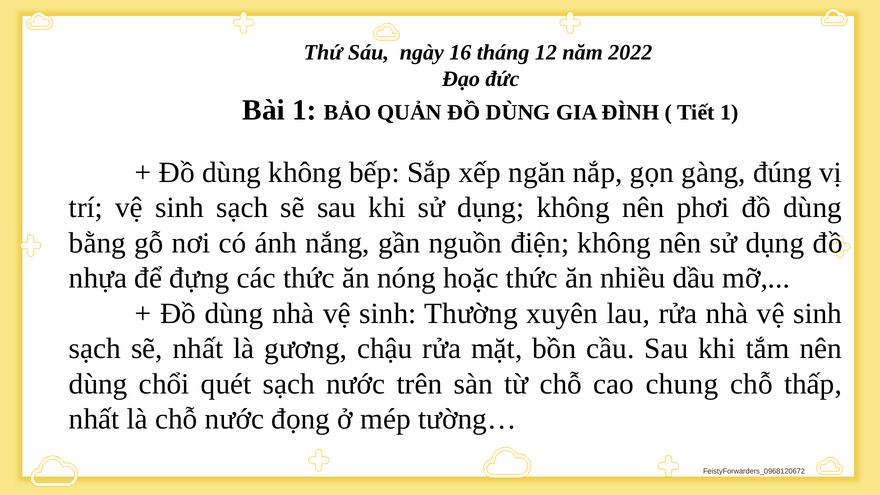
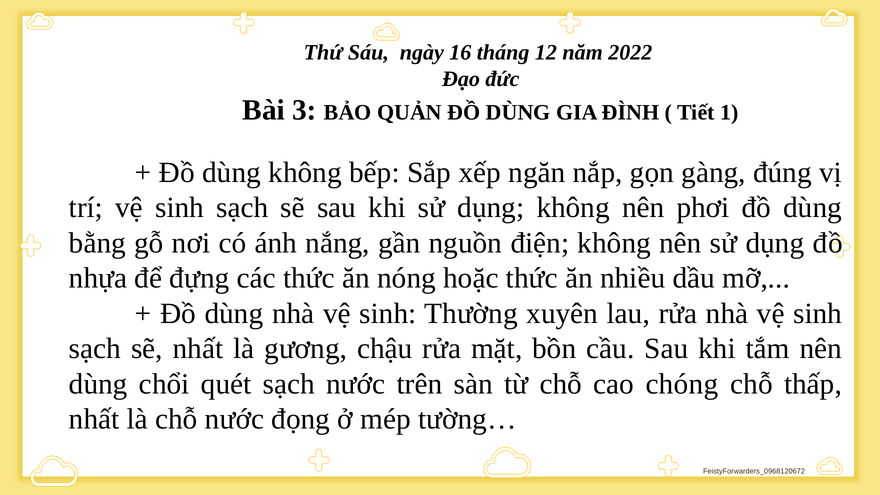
Bài 1: 1 -> 3 (304, 110)
chung: chung -> chóng (682, 384)
